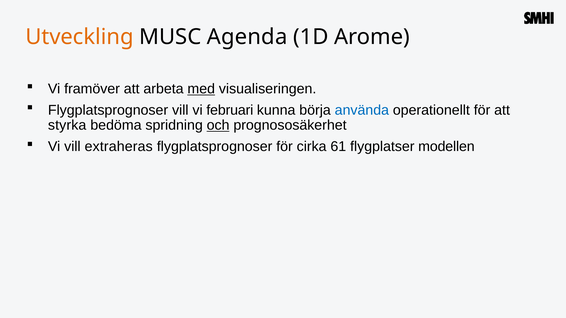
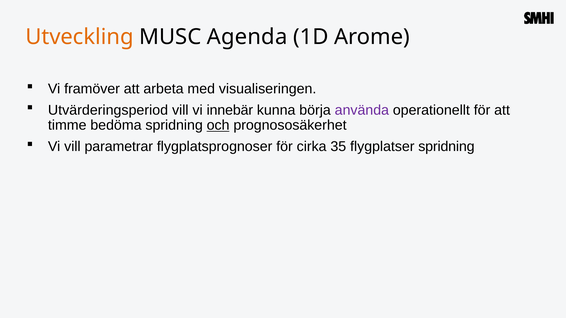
med underline: present -> none (201, 89)
Flygplatsprognoser: Flygplatsprognoser -> Utvärderingsperiod (108, 110)
februari: februari -> innebär (230, 110)
använda colour: blue -> purple (362, 110)
styrka: styrka -> timme (67, 125)
extraheras: extraheras -> parametrar (119, 147)
61: 61 -> 35 (338, 147)
flygplatser modellen: modellen -> spridning (446, 147)
